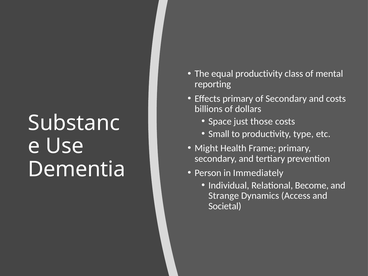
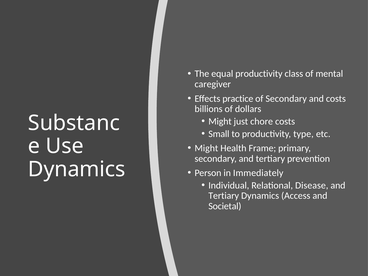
reporting: reporting -> caregiver (213, 84)
Effects primary: primary -> practice (238, 99)
Space: Space -> Might (220, 121)
those: those -> chore (262, 121)
Dementia: Dementia -> Dynamics (77, 169)
Become: Become -> Disease (312, 185)
Strange: Strange -> Tertiary (224, 196)
